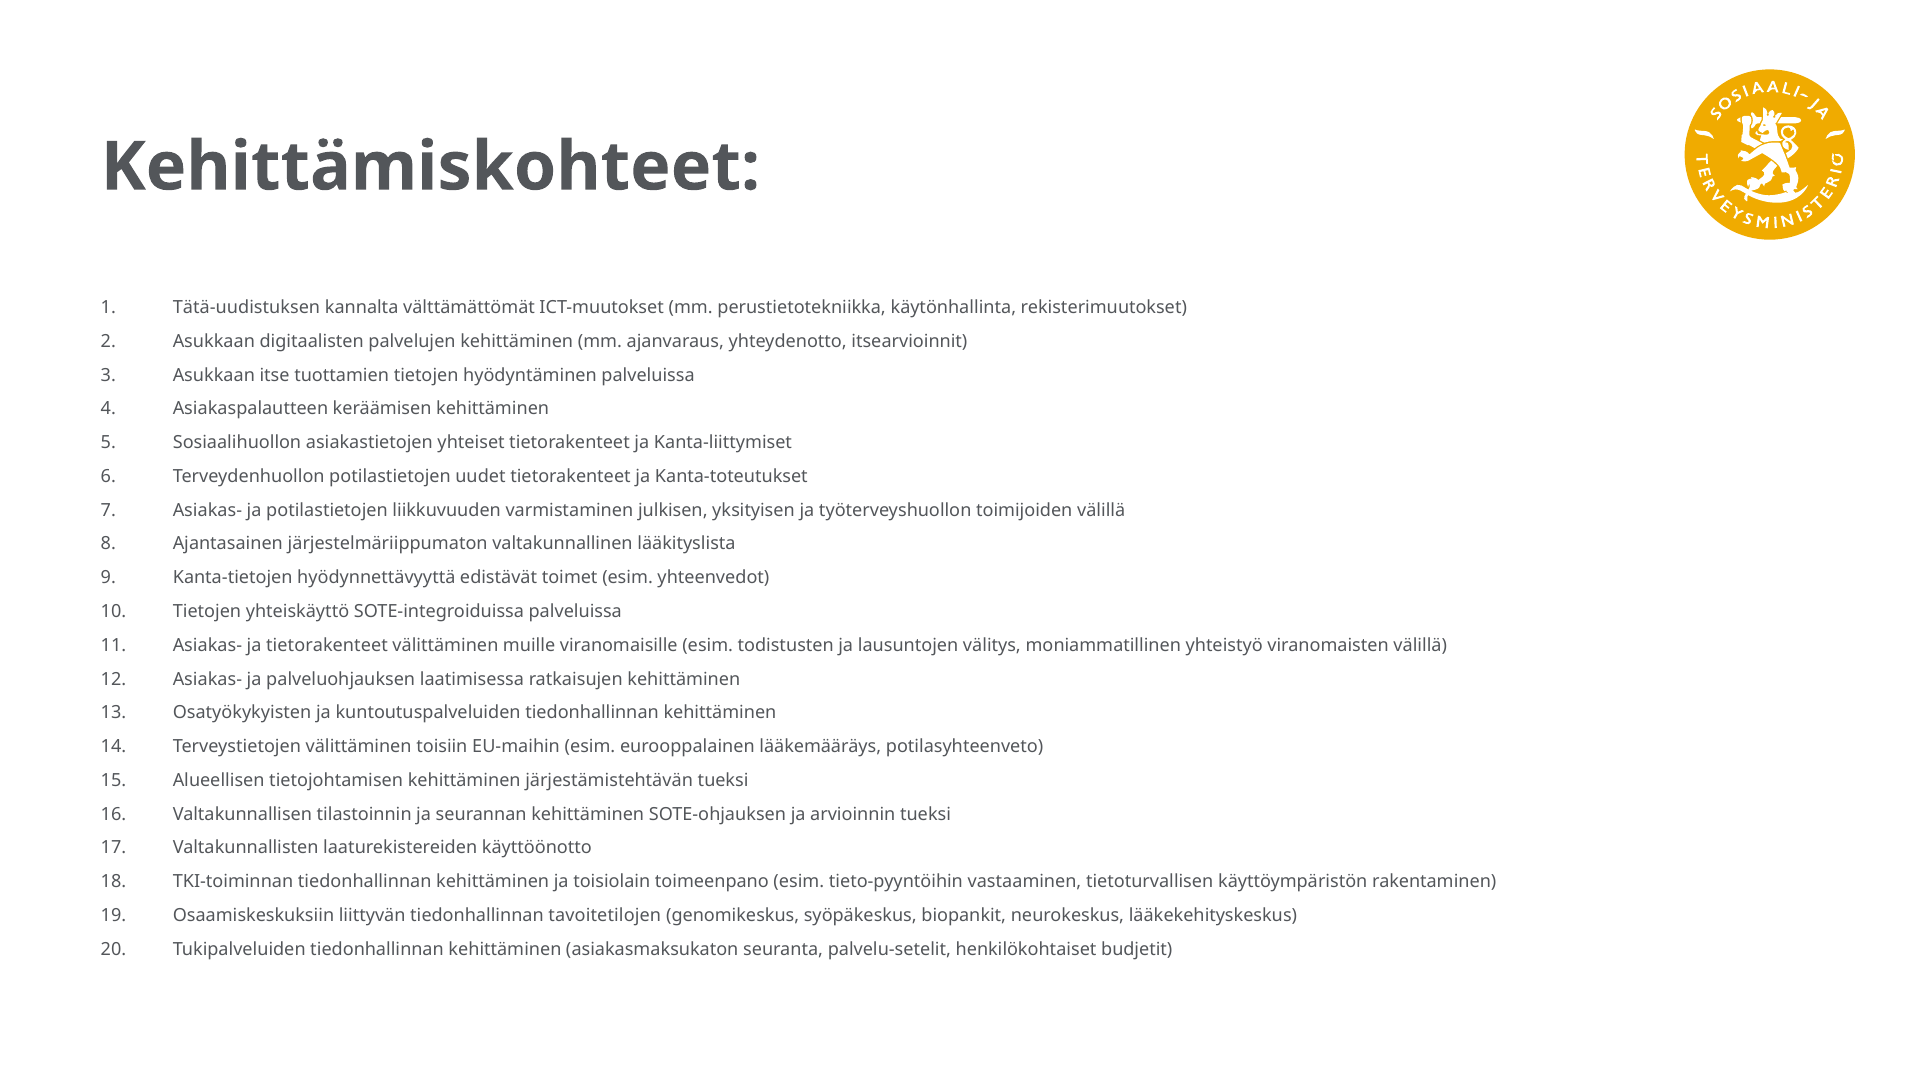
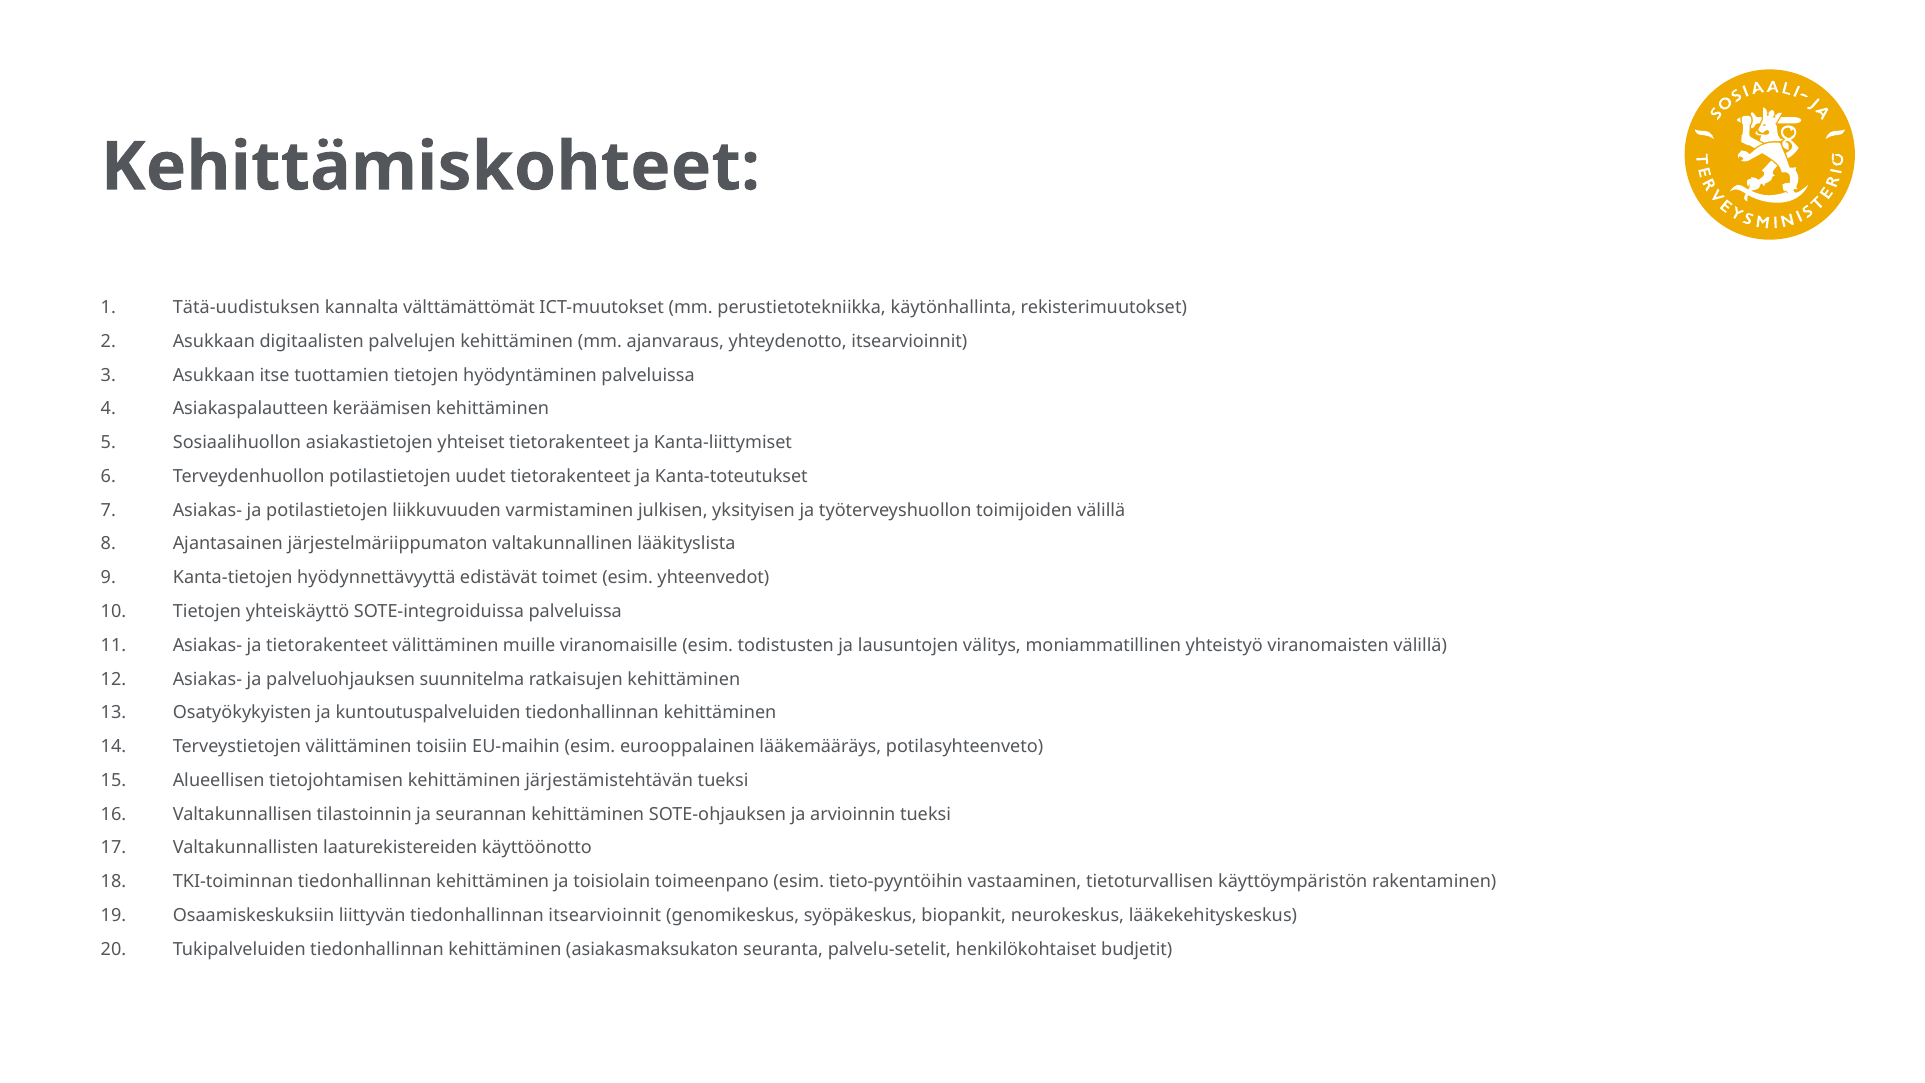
laatimisessa: laatimisessa -> suunnitelma (472, 679)
tiedonhallinnan tavoitetilojen: tavoitetilojen -> itsearvioinnit (605, 915)
